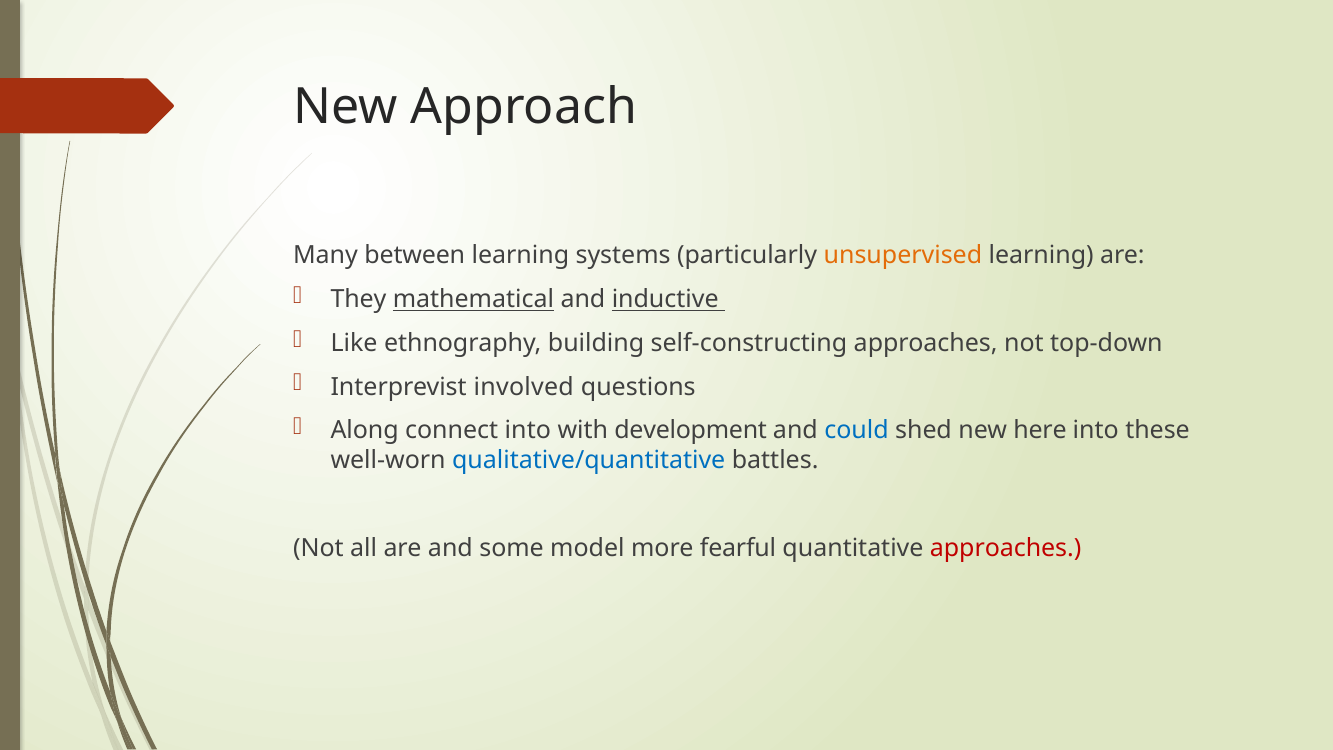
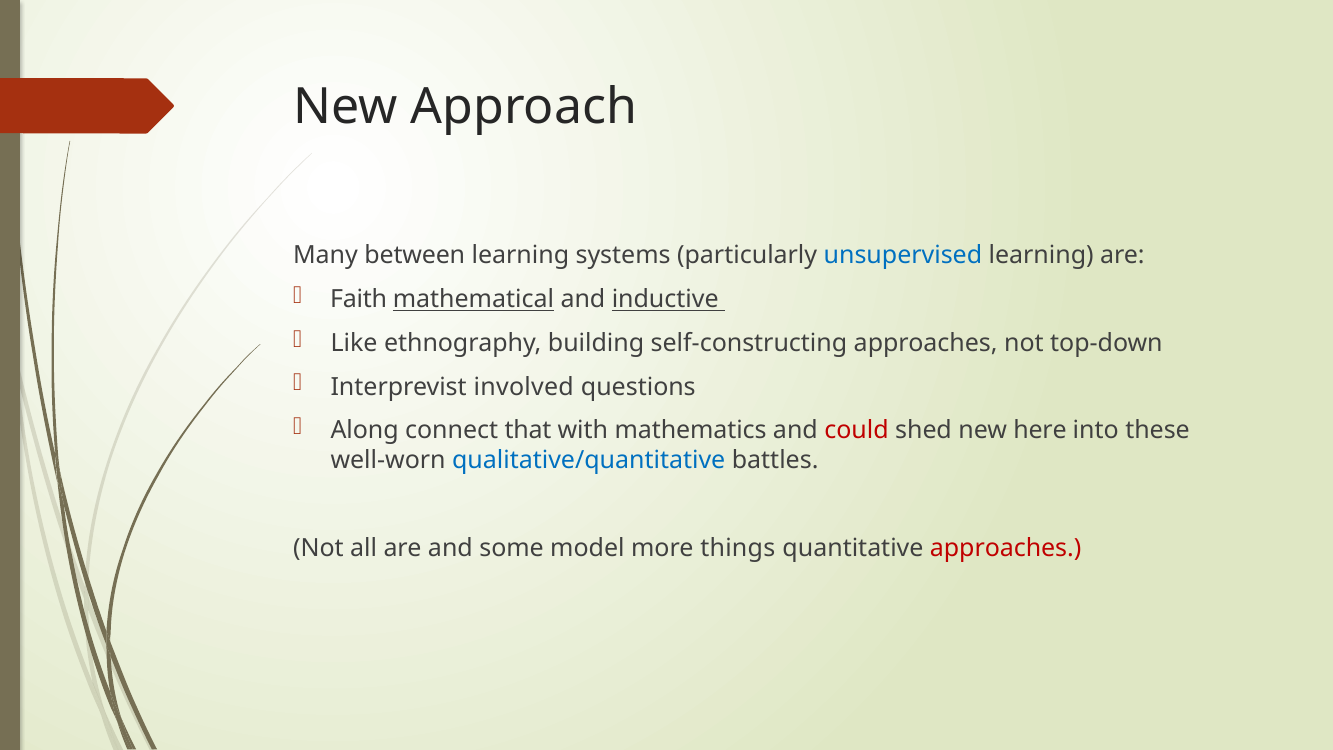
unsupervised colour: orange -> blue (903, 255)
They: They -> Faith (359, 299)
connect into: into -> that (528, 431)
development: development -> mathematics (691, 431)
could colour: blue -> red (856, 431)
fearful: fearful -> things (738, 548)
